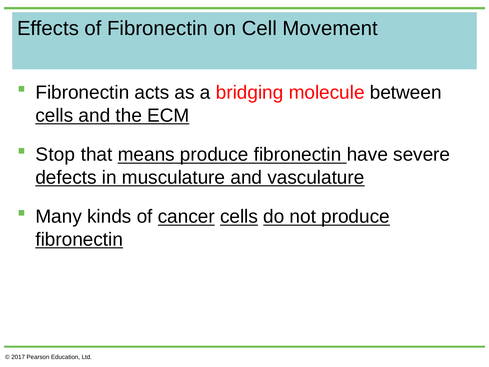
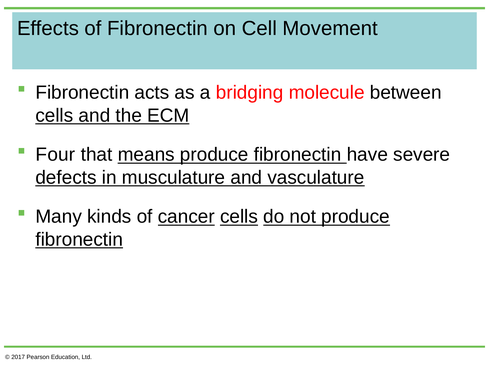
Stop: Stop -> Four (55, 155)
